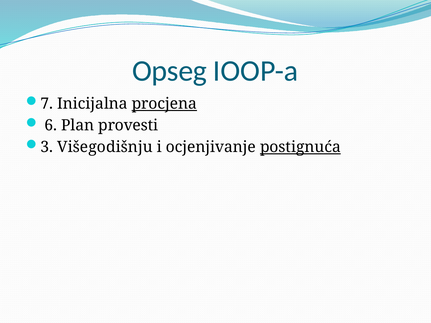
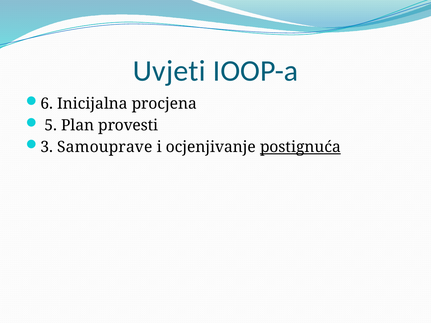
Opseg: Opseg -> Uvjeti (169, 71)
7: 7 -> 6 (47, 104)
procjena underline: present -> none (164, 104)
6: 6 -> 5 (51, 126)
Višegodišnju: Višegodišnju -> Samouprave (105, 147)
